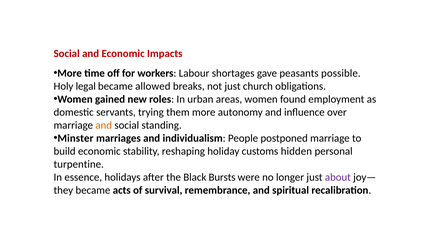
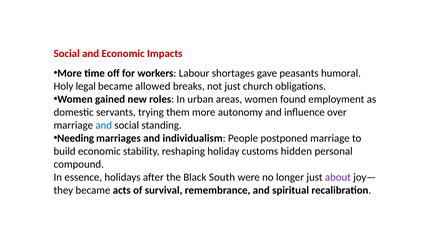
possible: possible -> humoral (341, 73)
and colour: orange -> blue (104, 125)
Minster: Minster -> Needing (76, 138)
turpentine: turpentine -> compound (79, 164)
Bursts: Bursts -> South (222, 177)
